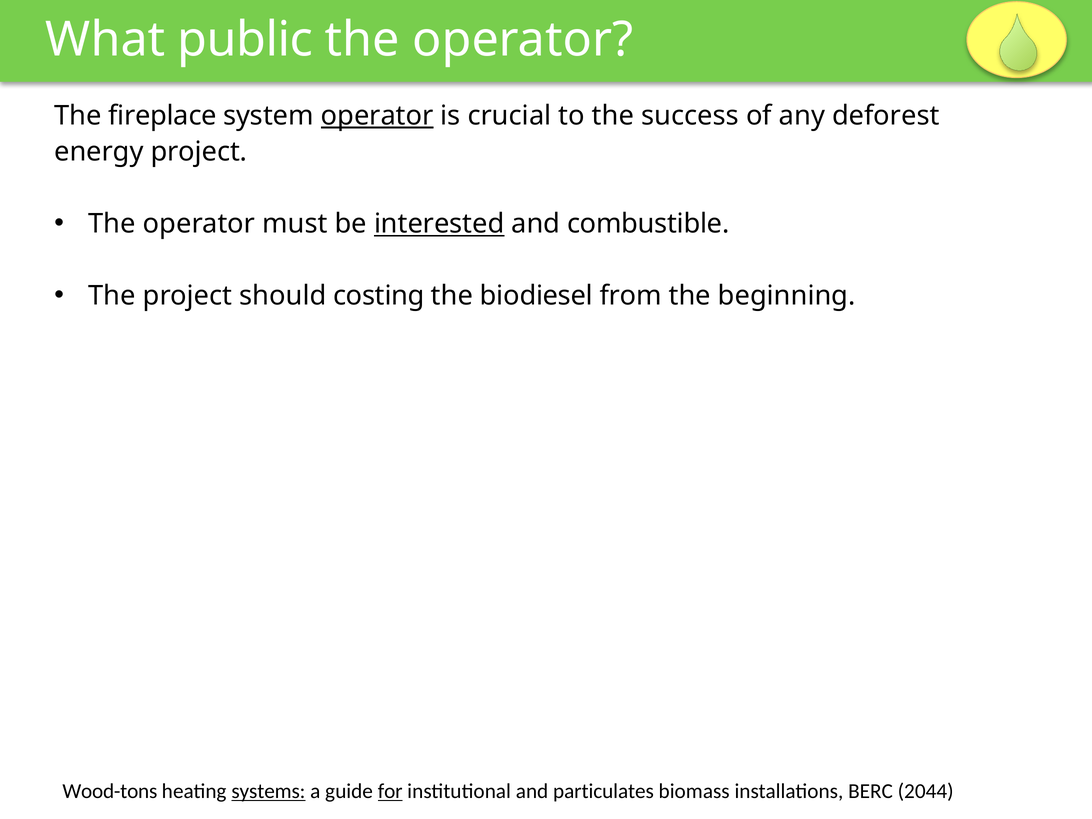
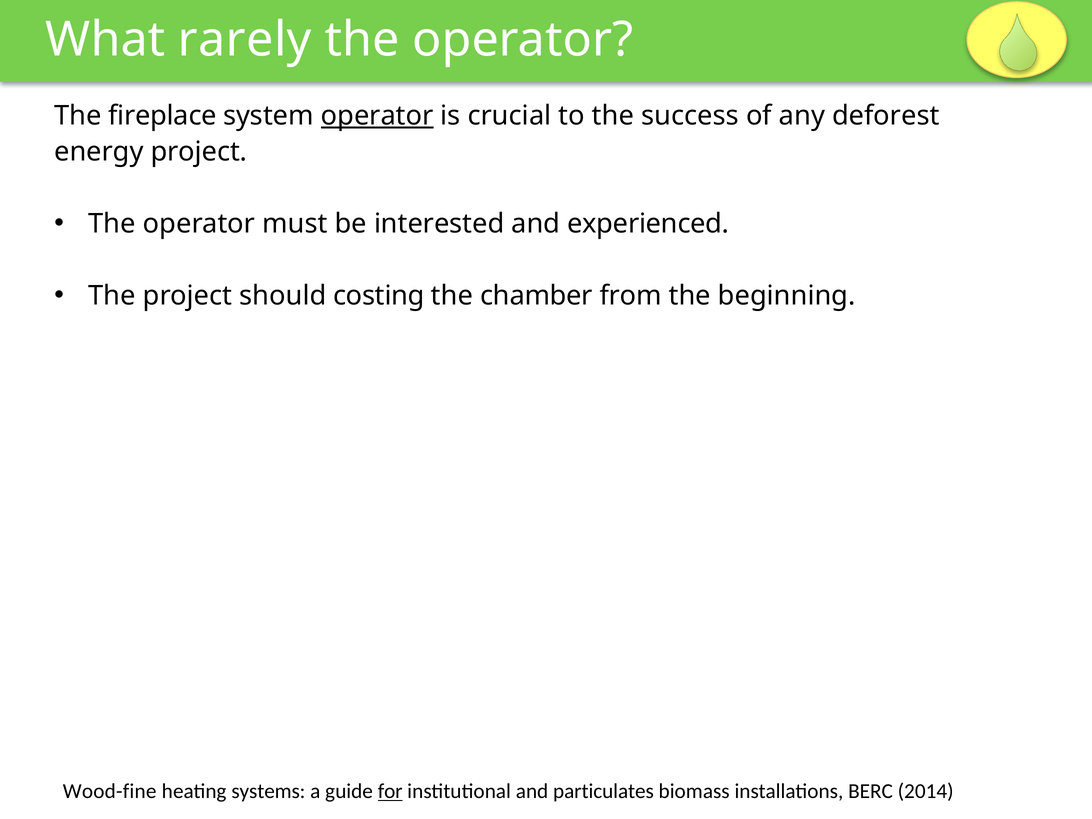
public: public -> rarely (245, 40)
interested underline: present -> none (439, 224)
combustible: combustible -> experienced (648, 224)
biodiesel: biodiesel -> chamber (536, 296)
Wood-tons: Wood-tons -> Wood-fine (110, 791)
systems underline: present -> none (268, 791)
2044: 2044 -> 2014 (926, 791)
